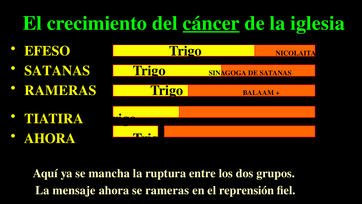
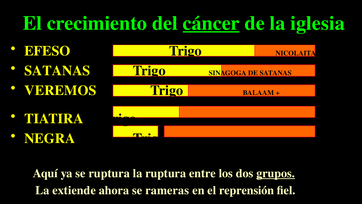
RAMERAS: RAMERAS -> VEREMOS (60, 90)
AHORA: AHORA -> NEGRA (50, 138)
se mancha: mancha -> ruptura (109, 173)
grupos underline: none -> present (276, 173)
mensaje: mensaje -> extiende (74, 190)
